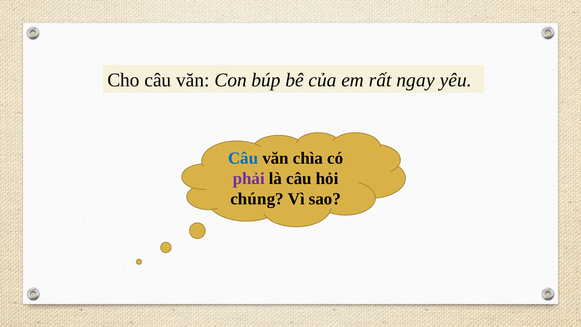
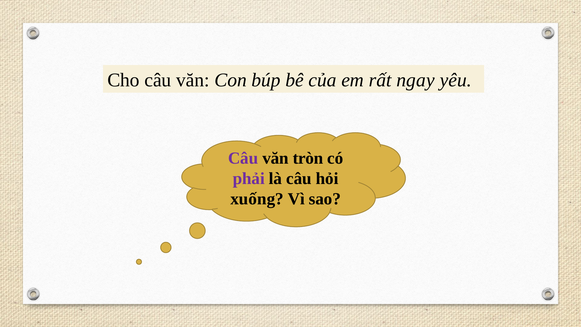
Câu colour: blue -> purple (243, 158)
chìa: chìa -> tròn (308, 158)
chúng: chúng -> xuống (257, 199)
